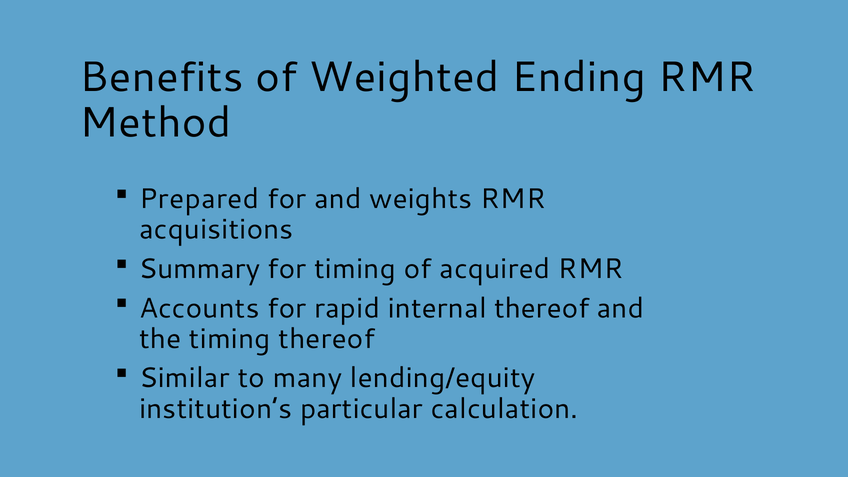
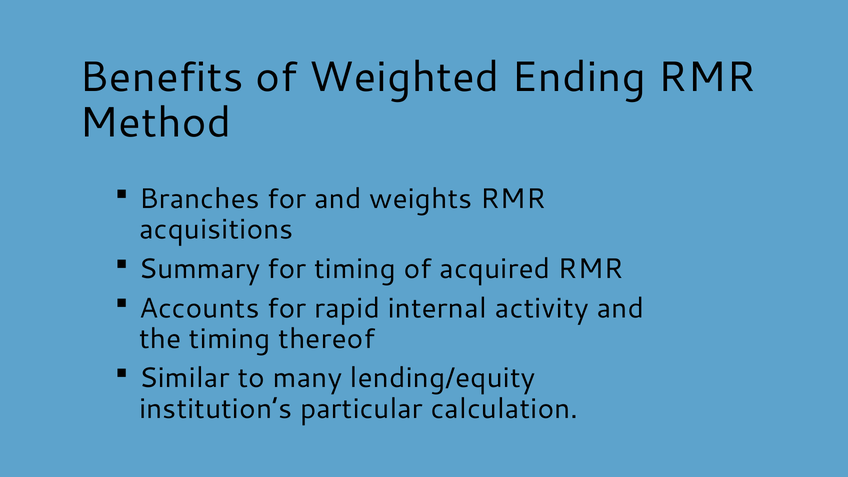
Prepared: Prepared -> Branches (199, 199)
internal thereof: thereof -> activity (542, 308)
